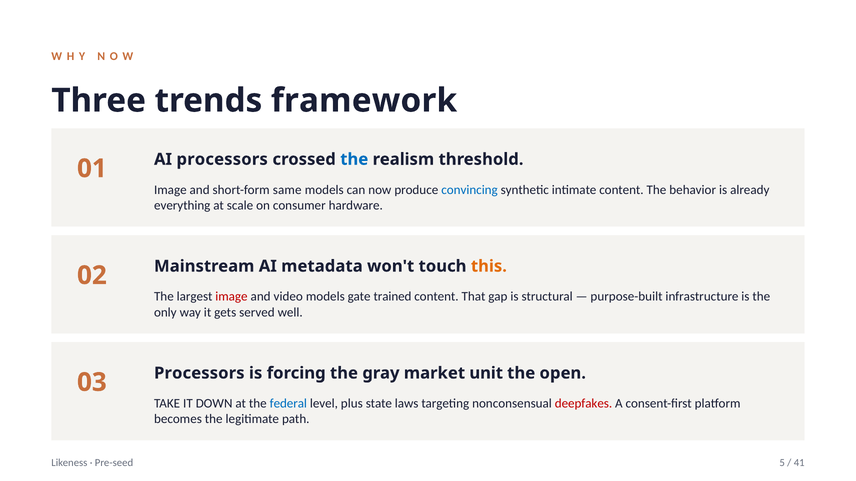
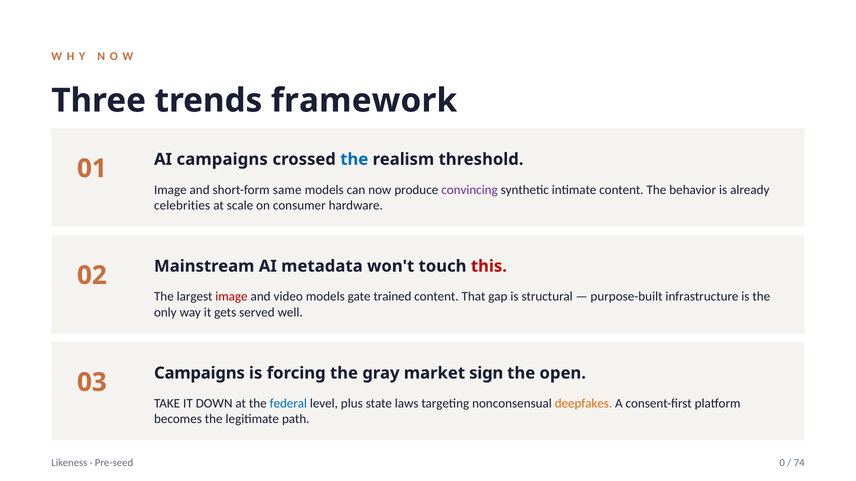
AI processors: processors -> campaigns (222, 159)
convincing colour: blue -> purple (470, 190)
everything: everything -> celebrities (182, 206)
this colour: orange -> red (489, 266)
03 Processors: Processors -> Campaigns (199, 373)
unit: unit -> sign (486, 373)
deepfakes colour: red -> orange (584, 404)
5: 5 -> 0 (782, 463)
41: 41 -> 74 (799, 463)
